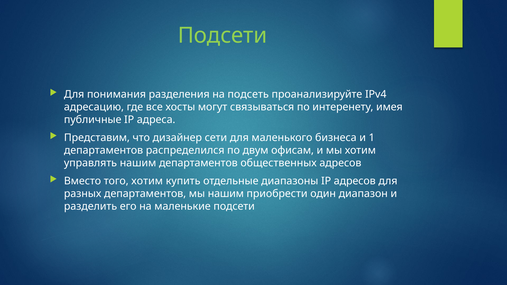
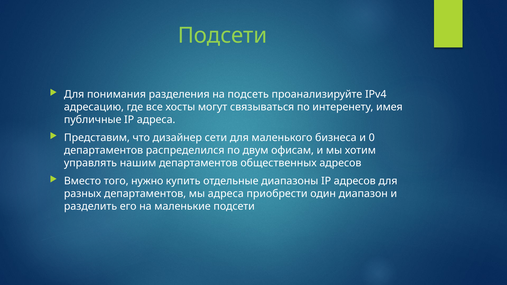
1: 1 -> 0 (372, 138)
того хотим: хотим -> нужно (147, 181)
мы нашим: нашим -> адреса (226, 194)
